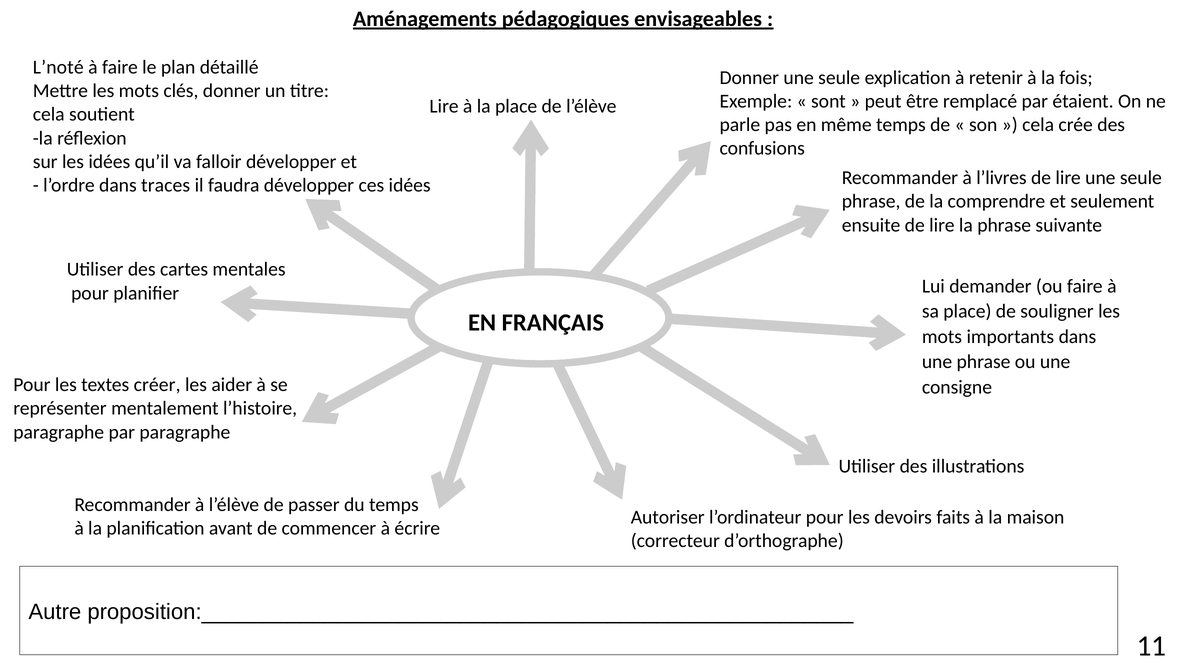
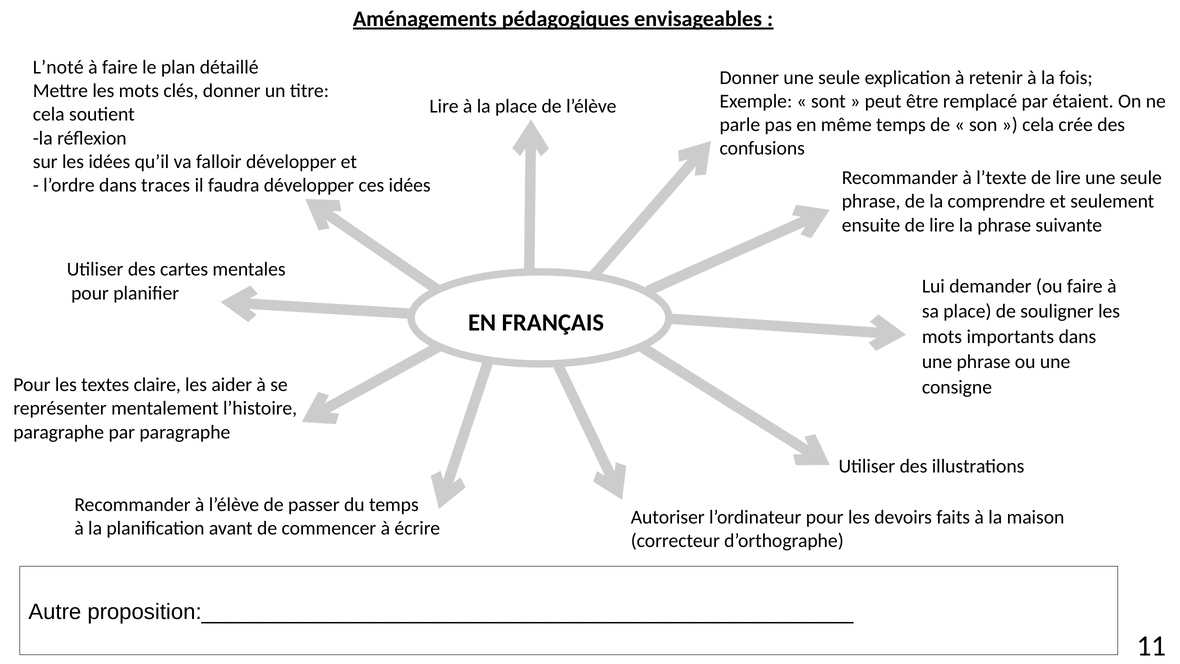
l’livres: l’livres -> l’texte (1001, 178)
créer: créer -> claire (157, 385)
